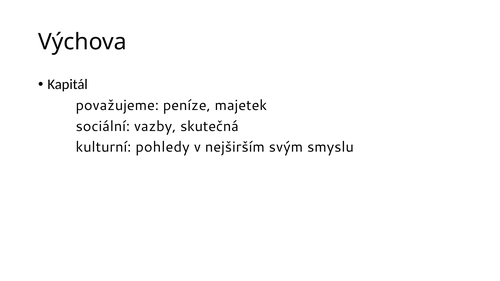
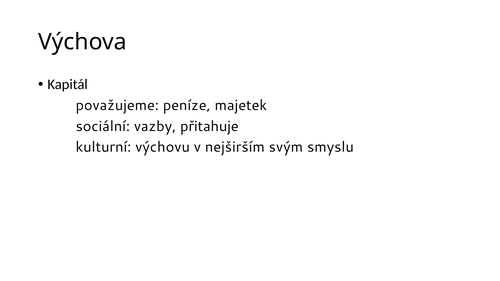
skutečná: skutečná -> přitahuje (209, 126)
pohledy: pohledy -> výchovu (163, 147)
